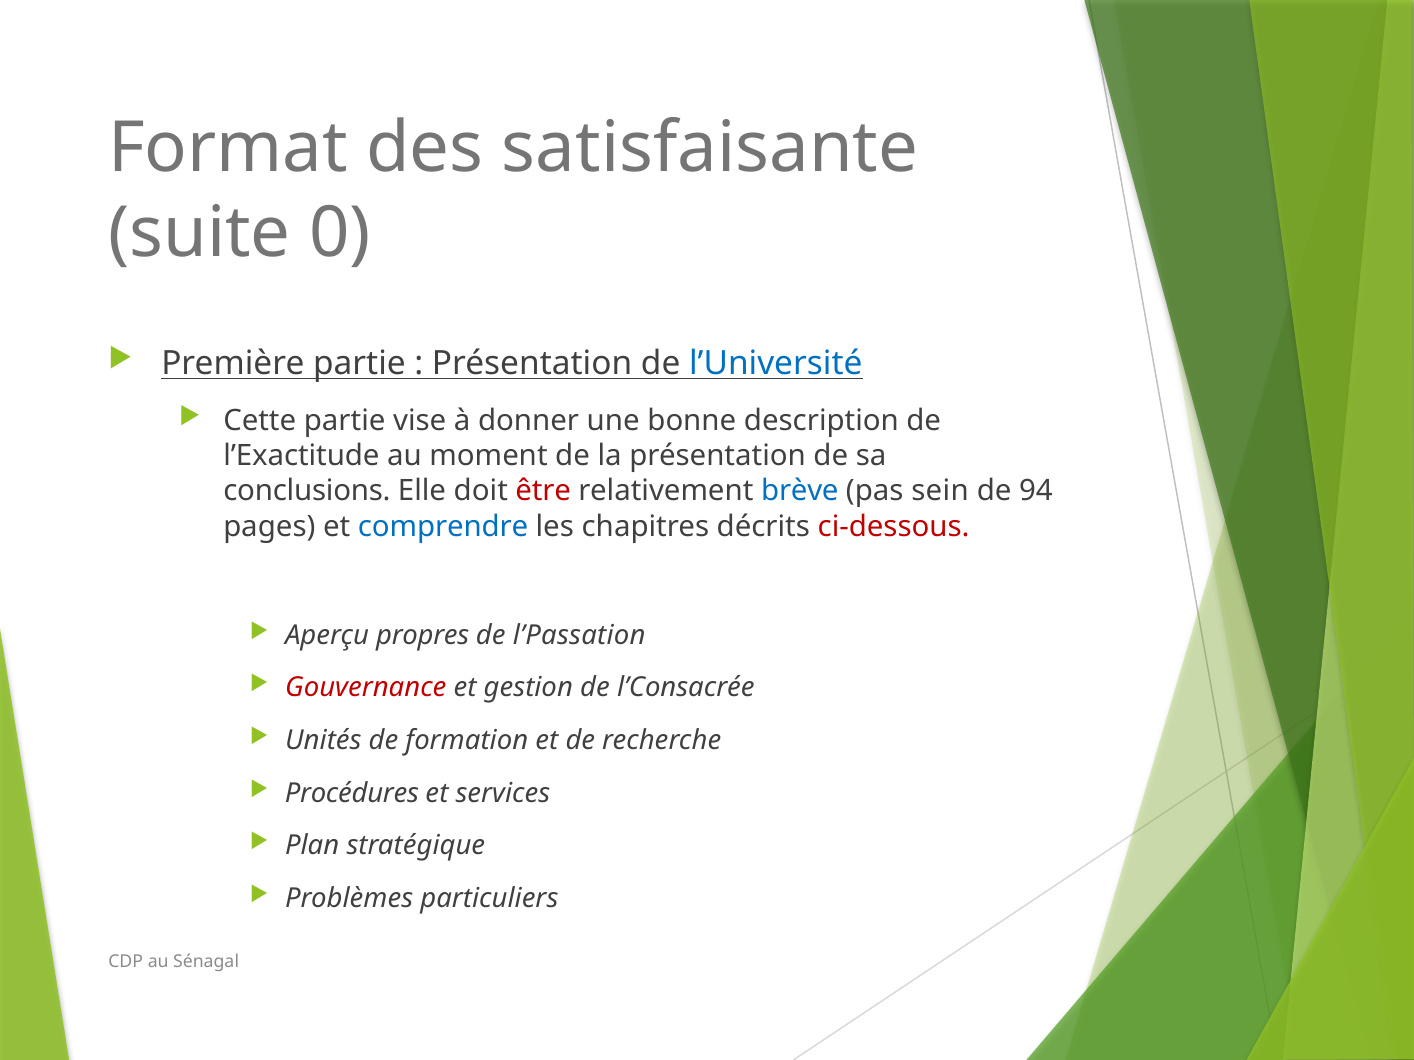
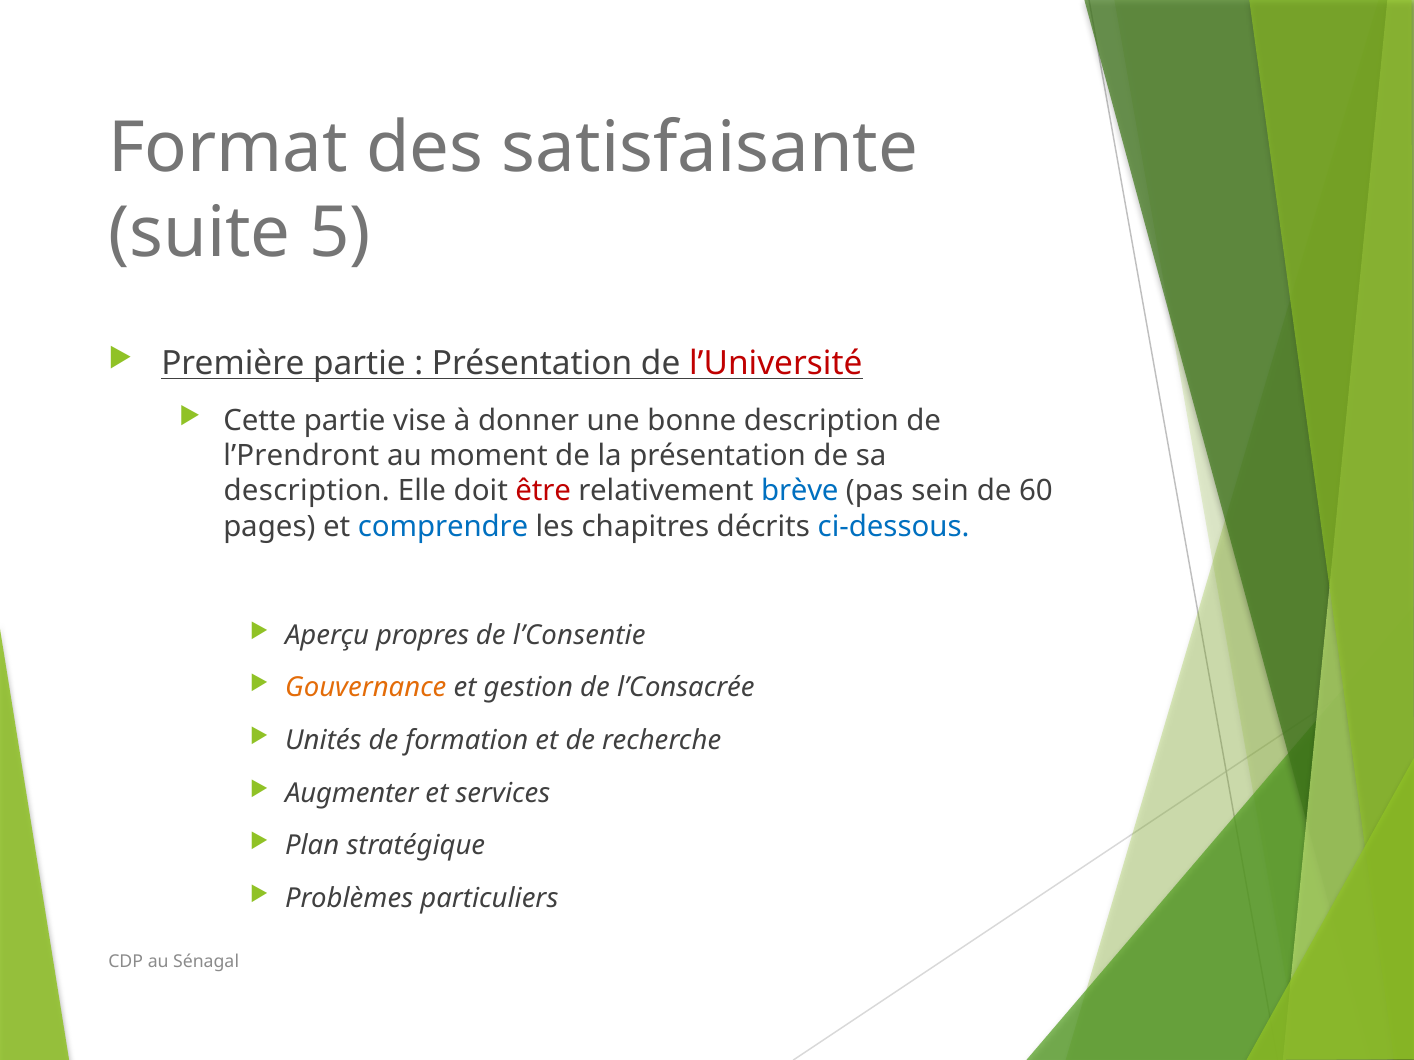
0: 0 -> 5 (340, 234)
l’Université colour: blue -> red (776, 364)
l’Exactitude: l’Exactitude -> l’Prendront (301, 456)
conclusions: conclusions -> description (307, 491)
94: 94 -> 60 (1036, 491)
ci-dessous colour: red -> blue (894, 527)
l’Passation: l’Passation -> l’Consentie (579, 635)
Gouvernance colour: red -> orange (366, 688)
Procédures: Procédures -> Augmenter (352, 793)
